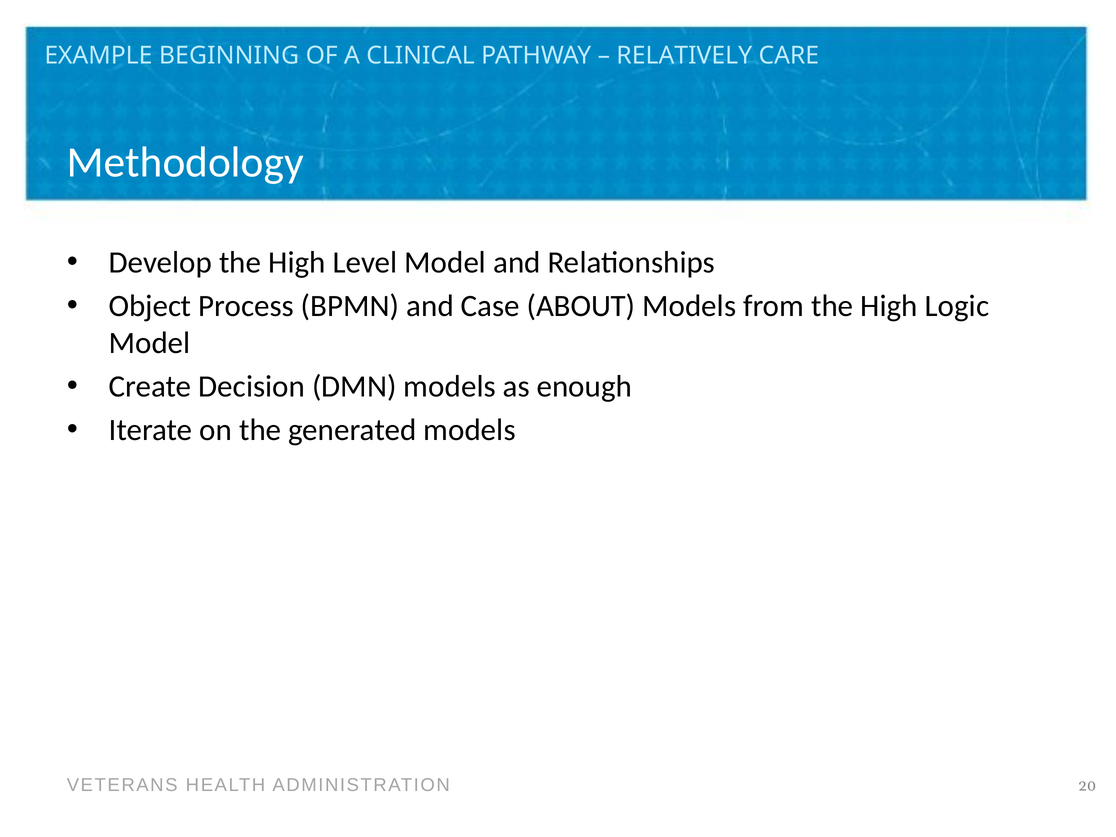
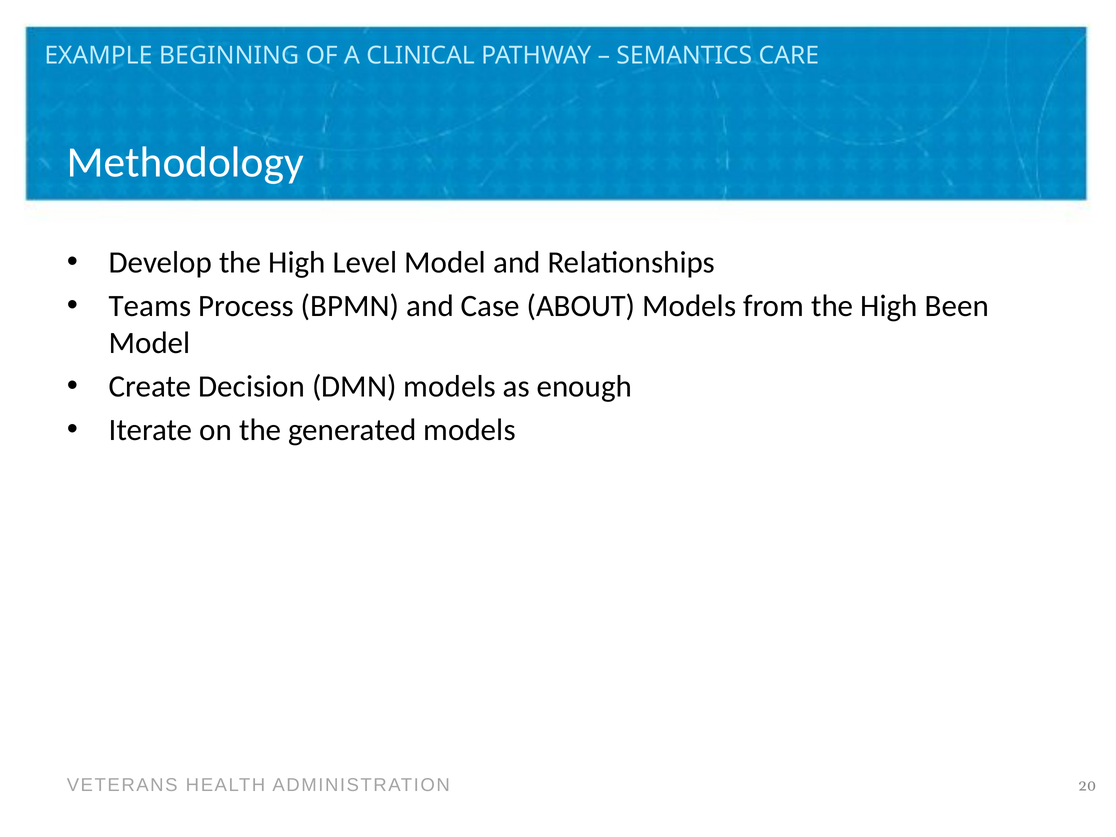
RELATIVELY: RELATIVELY -> SEMANTICS (684, 56)
Object: Object -> Teams (150, 306)
Logic: Logic -> Been (957, 306)
